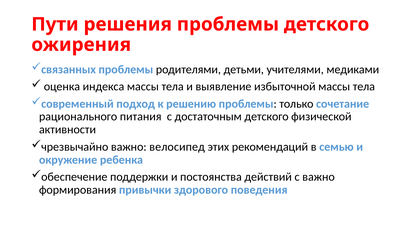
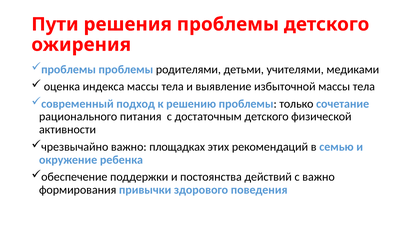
связанных: связанных -> проблемы (69, 69)
велосипед: велосипед -> площадках (177, 147)
